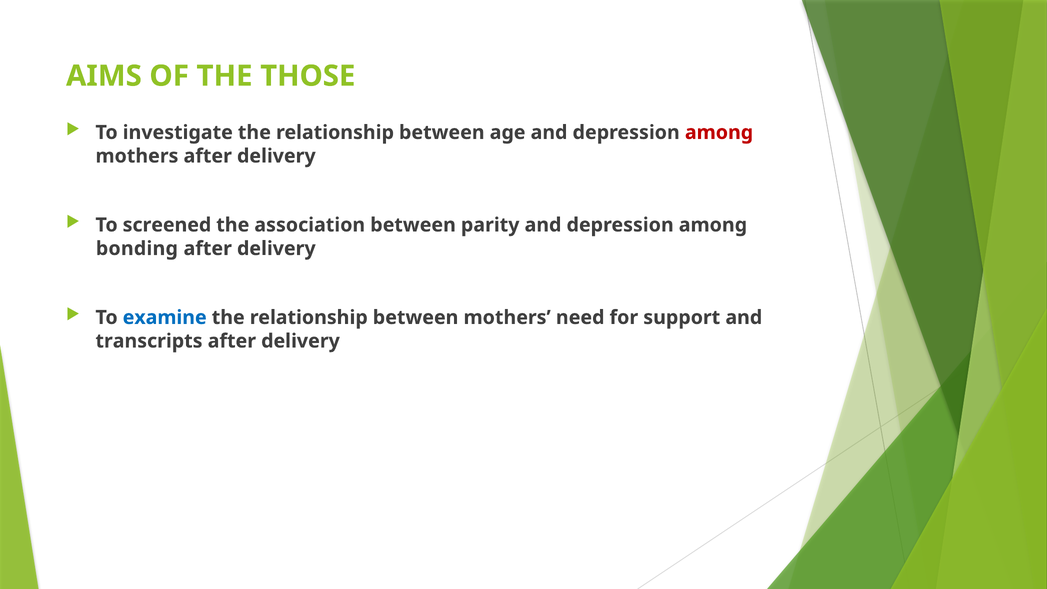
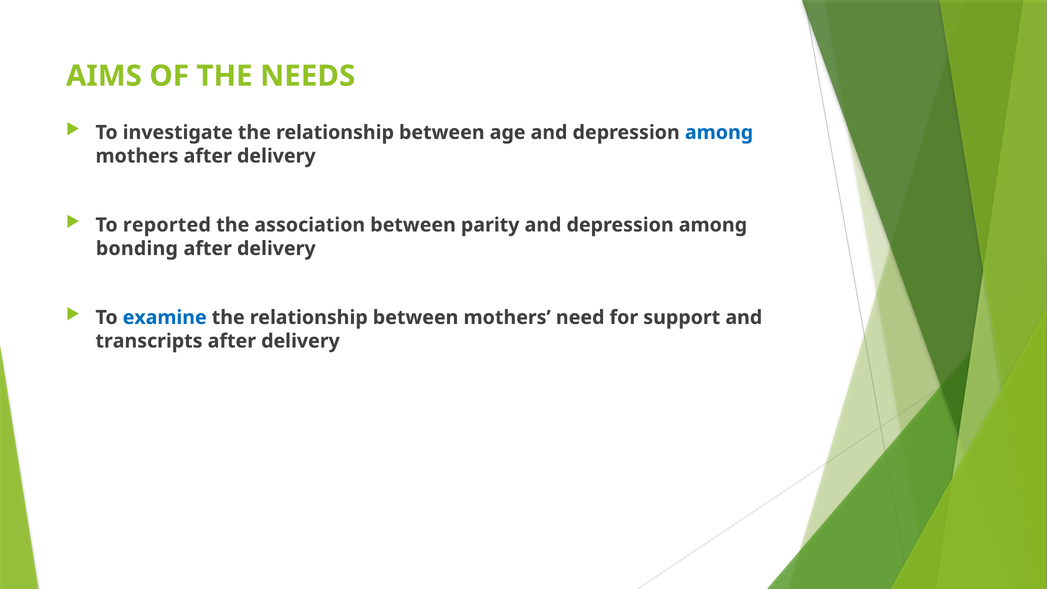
THOSE: THOSE -> NEEDS (308, 76)
among colour: red -> blue (719, 132)
screened: screened -> reported (167, 225)
